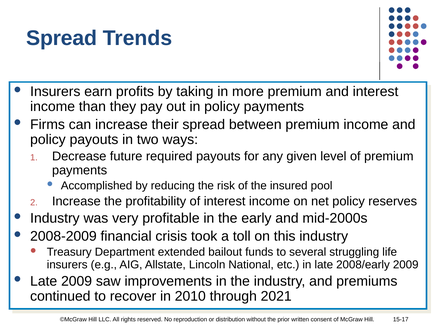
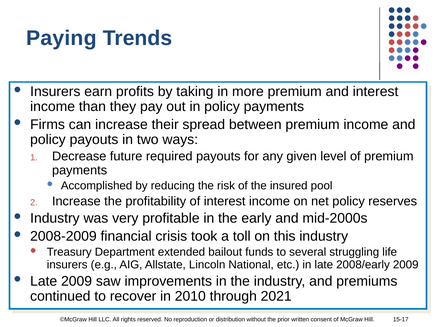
Spread: Spread -> Paying (61, 38)
